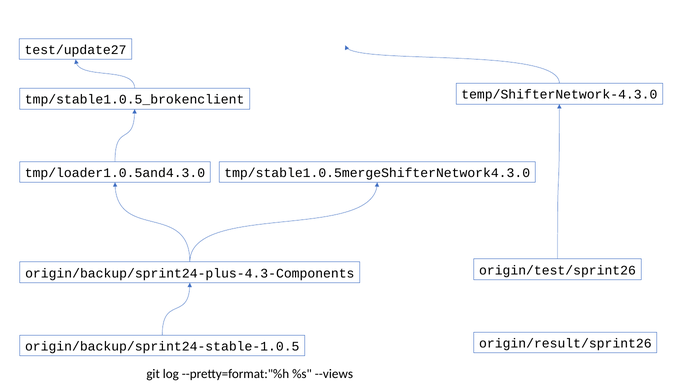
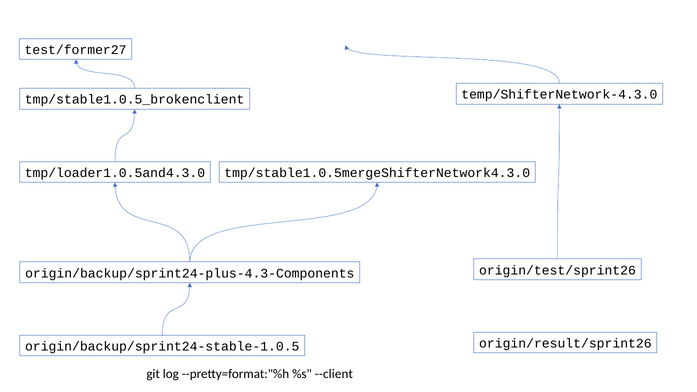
test/update27: test/update27 -> test/former27 (76, 50)
--views: --views -> --client (334, 374)
